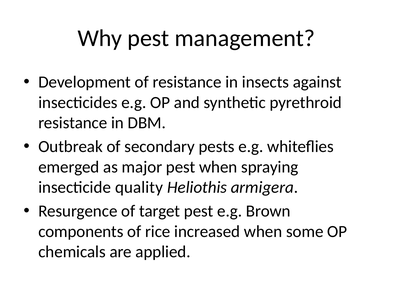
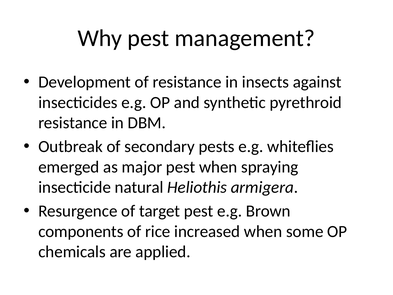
quality: quality -> natural (139, 187)
